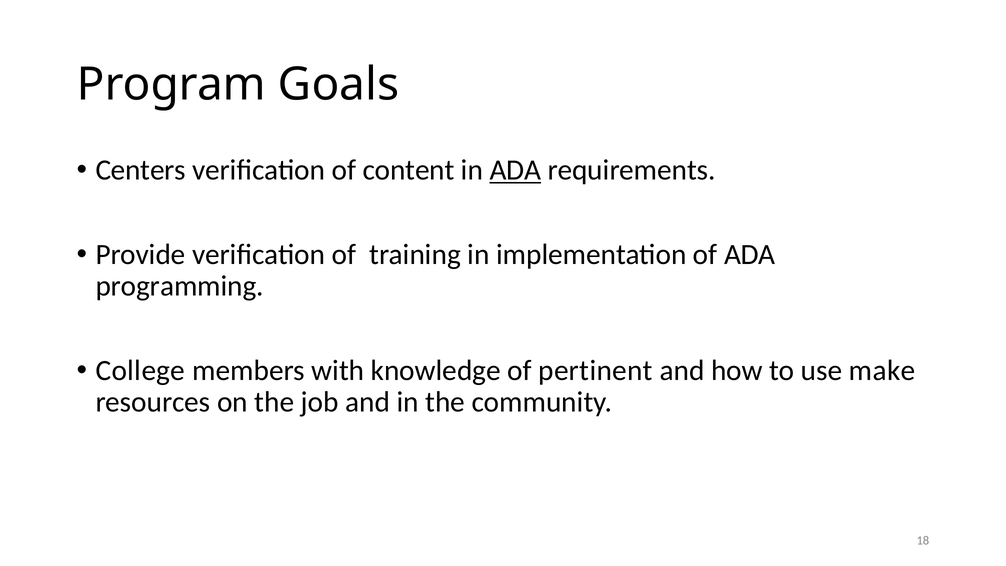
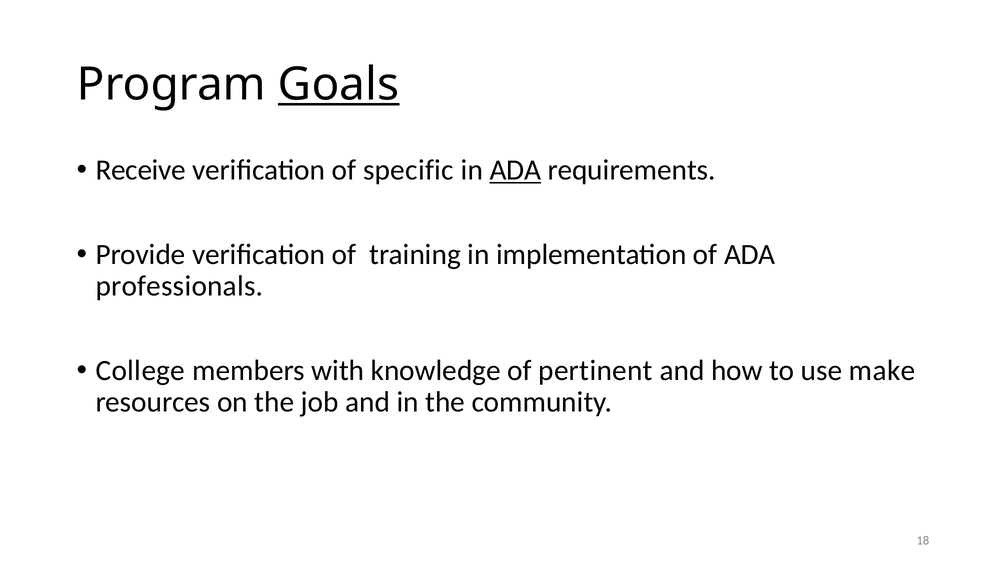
Goals underline: none -> present (339, 85)
Centers: Centers -> Receive (141, 170)
content: content -> specific (408, 170)
programming: programming -> professionals (179, 286)
